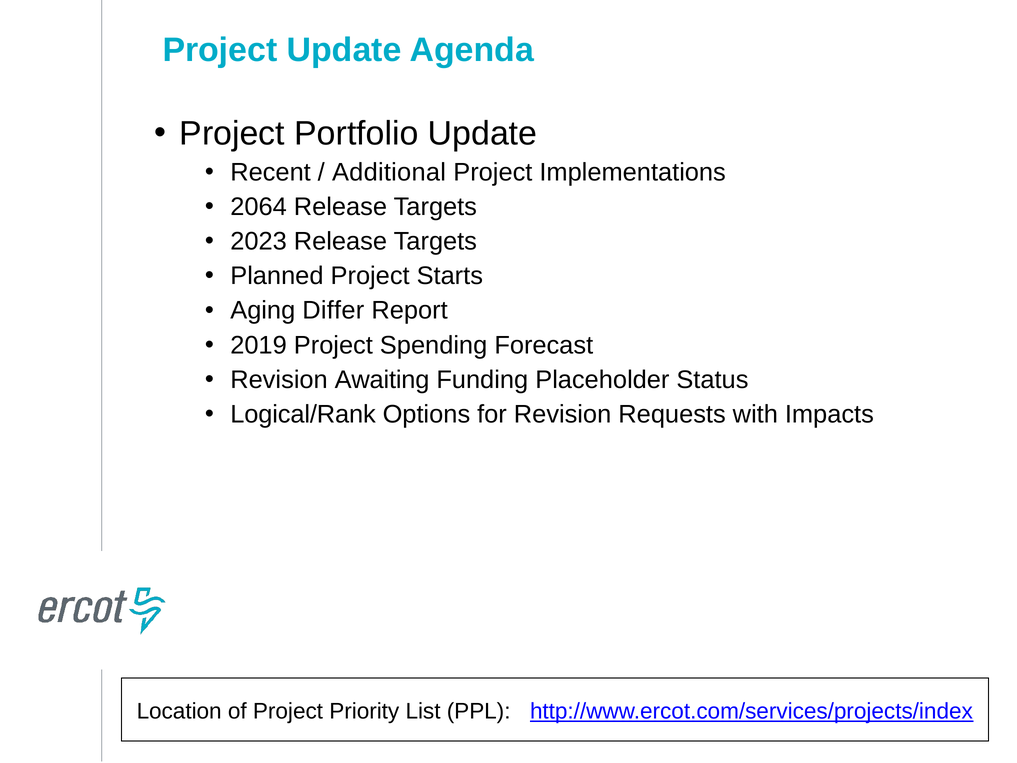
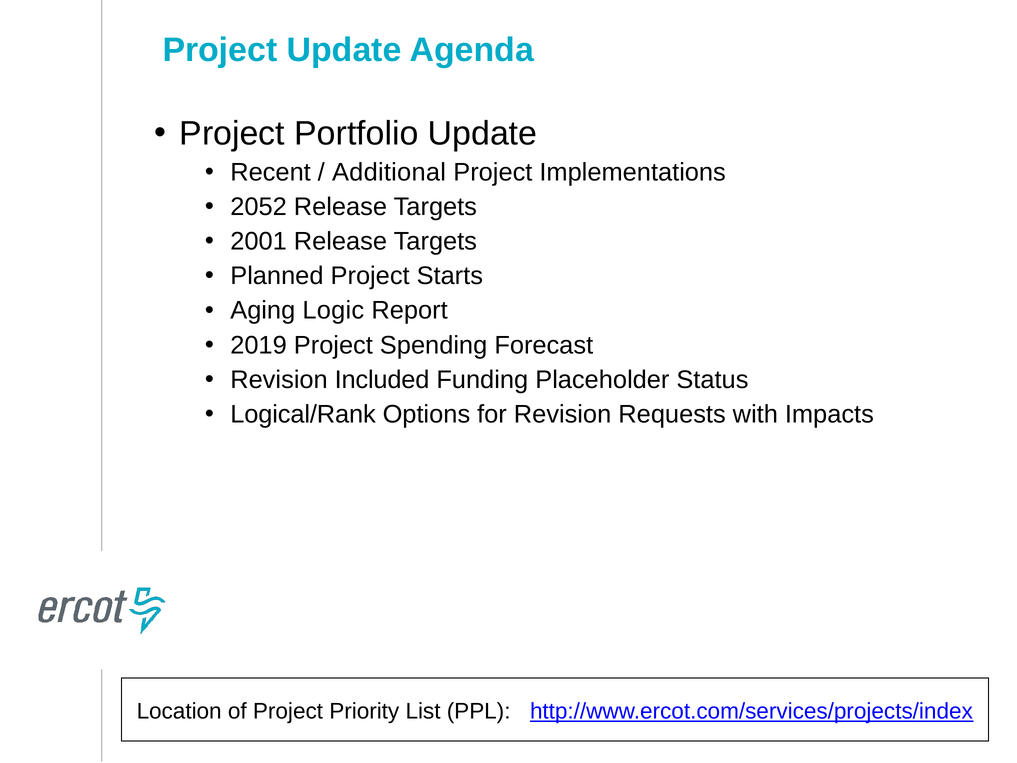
2064: 2064 -> 2052 (259, 207)
2023: 2023 -> 2001 (259, 241)
Differ: Differ -> Logic (333, 310)
Awaiting: Awaiting -> Included (382, 380)
